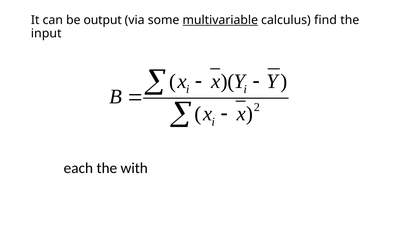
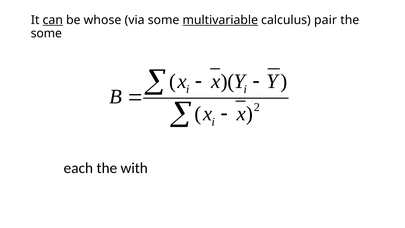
can underline: none -> present (53, 20)
output: output -> whose (103, 20)
find: find -> pair (326, 20)
input: input -> some (46, 33)
